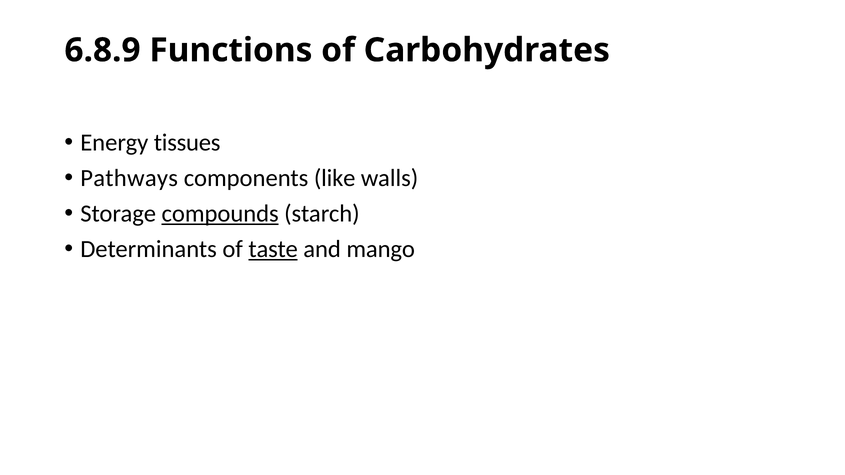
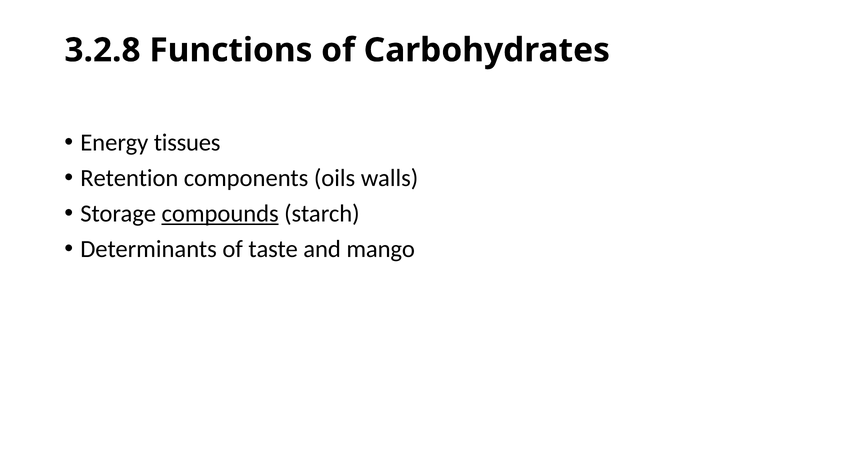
6.8.9: 6.8.9 -> 3.2.8 (103, 50)
Pathways: Pathways -> Retention (129, 178)
like: like -> oils (335, 178)
taste underline: present -> none (273, 249)
